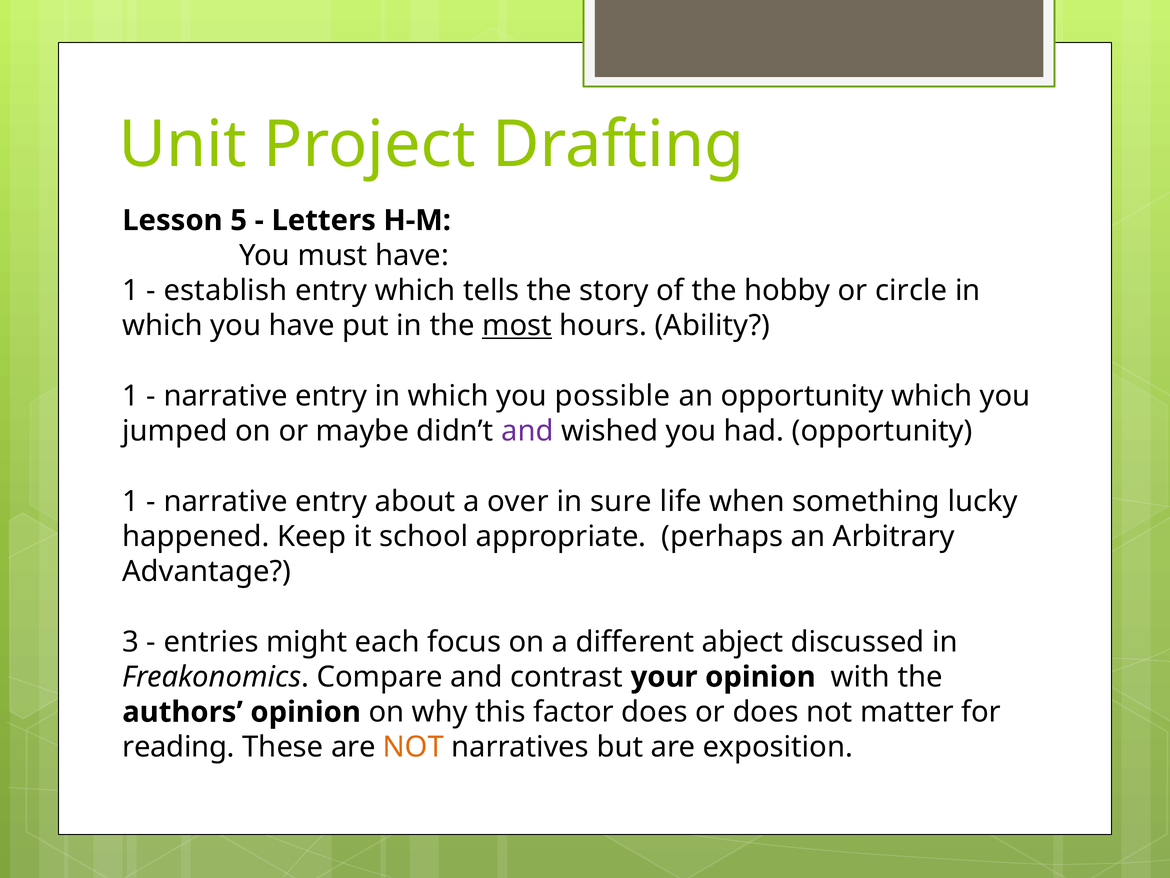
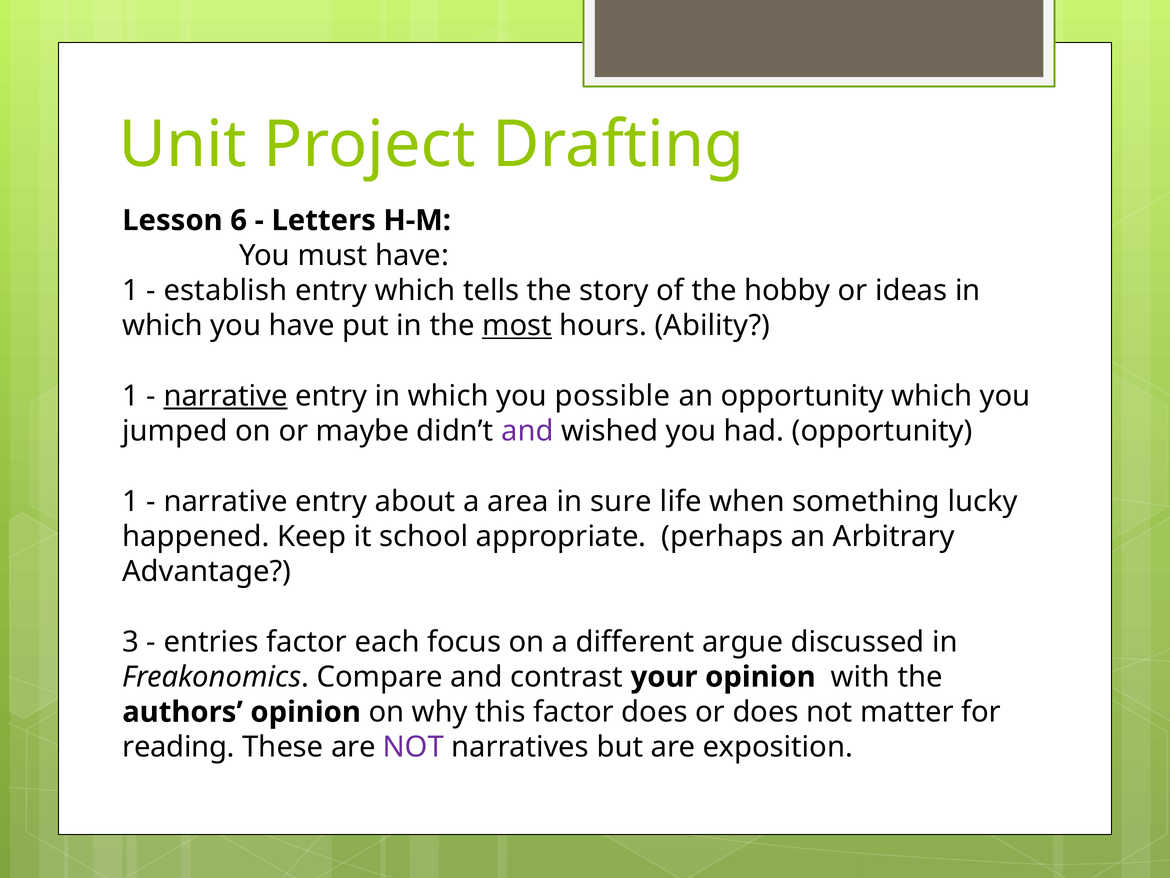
5: 5 -> 6 (239, 220)
circle: circle -> ideas (911, 290)
narrative underline: none -> present (226, 396)
over: over -> area (518, 501)
entries might: might -> factor (307, 641)
abject: abject -> argue (743, 641)
NOT colour: orange -> purple (413, 747)
